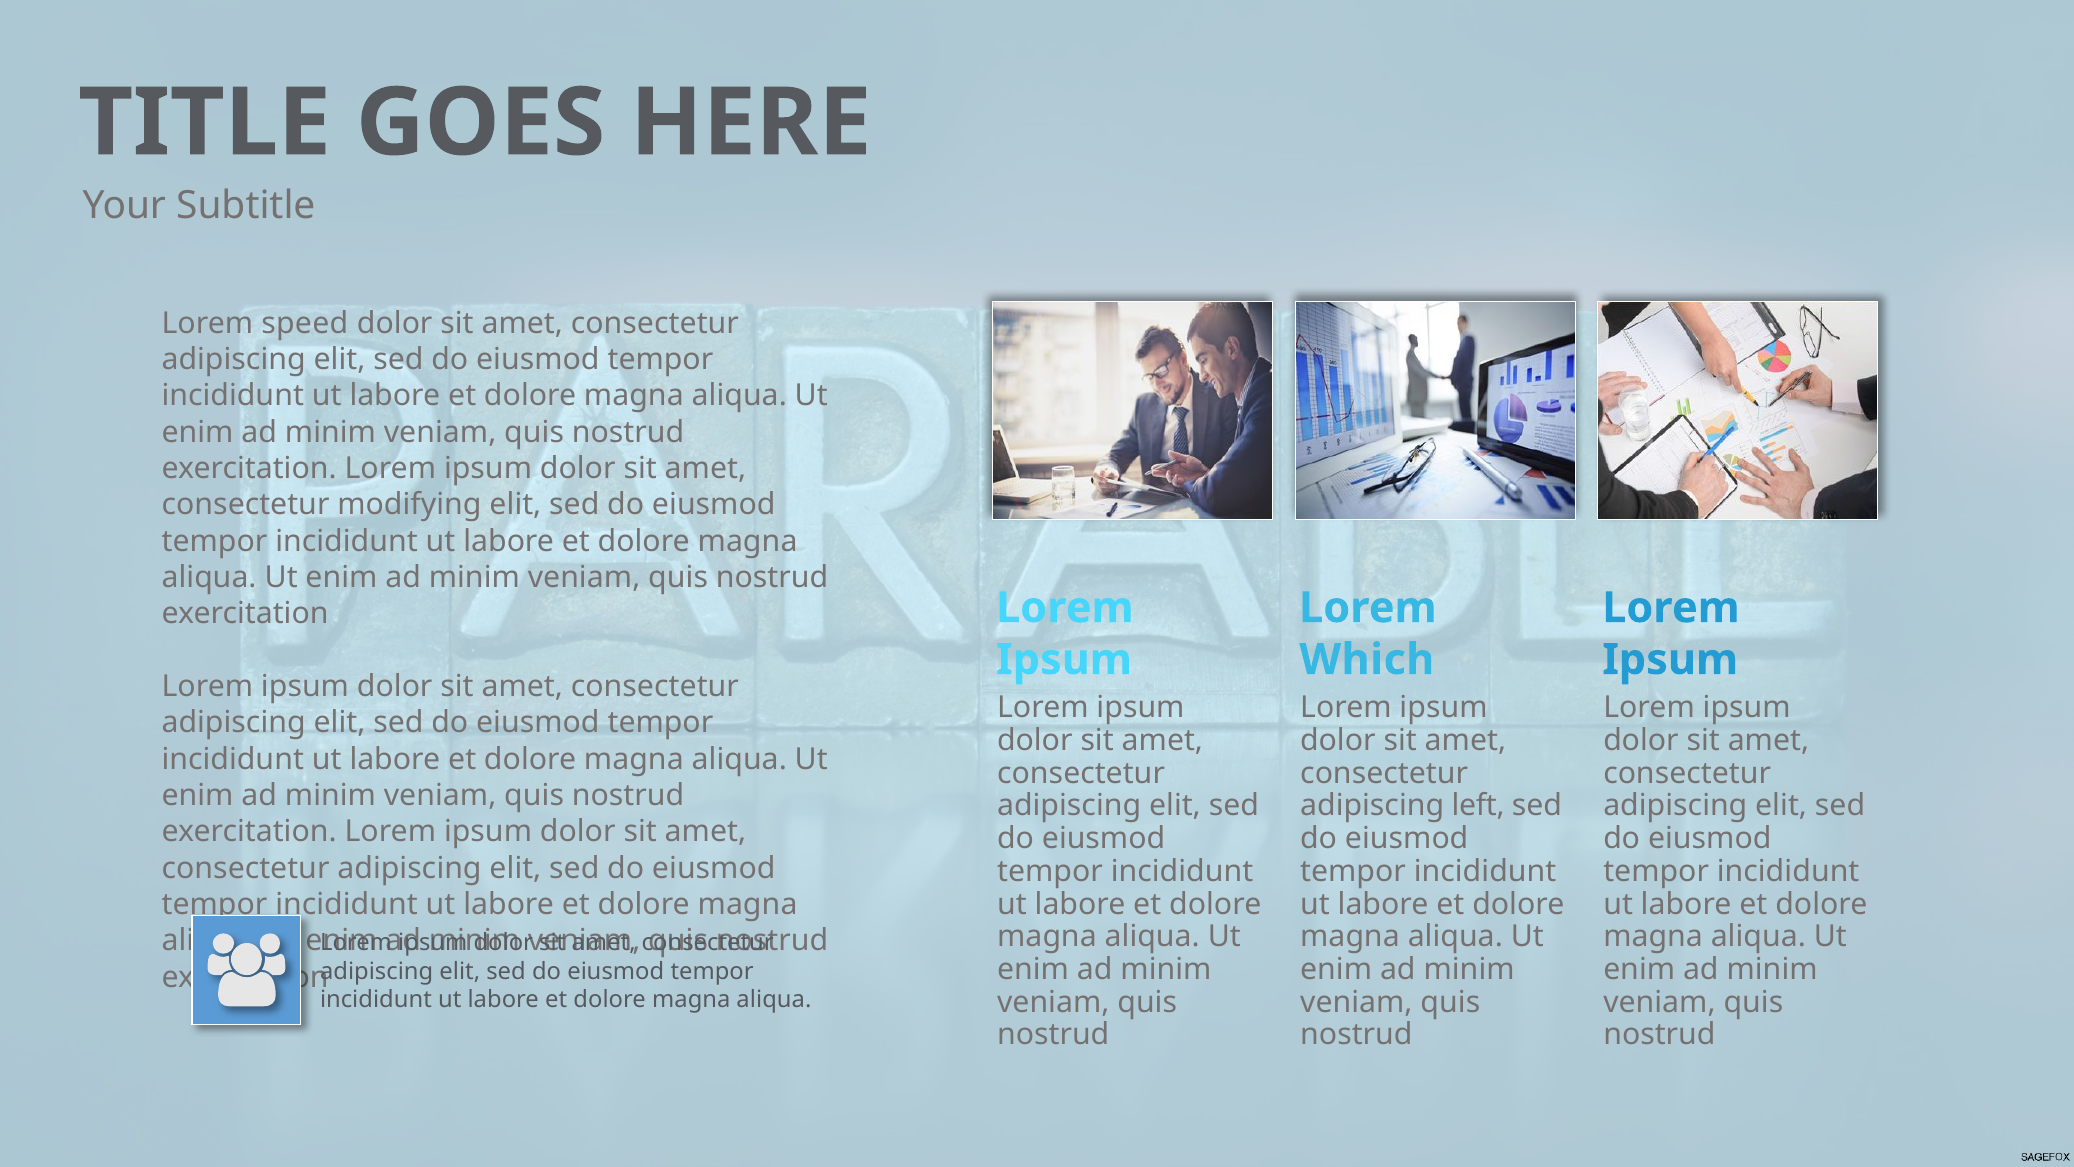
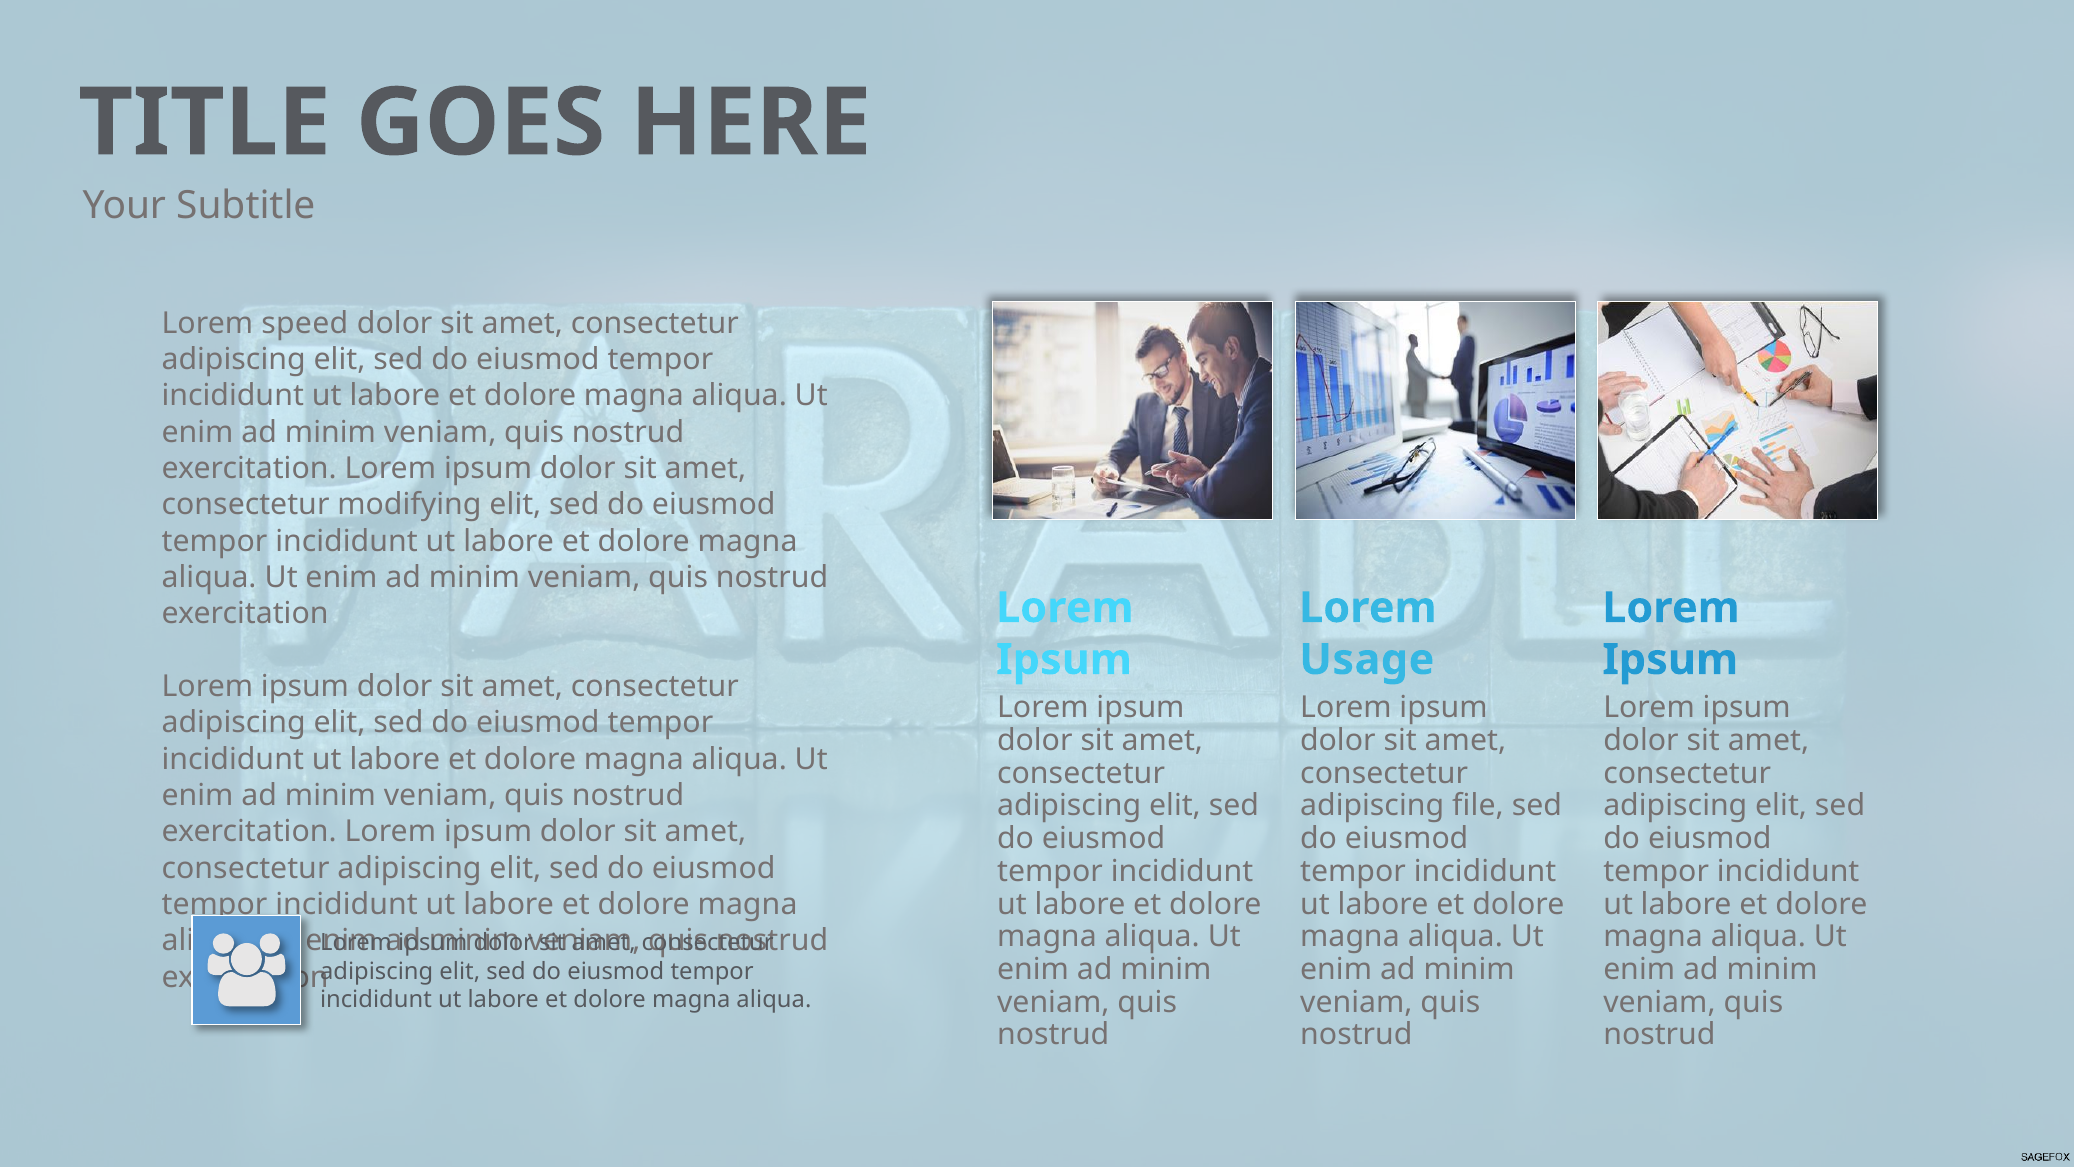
Which: Which -> Usage (1367, 660)
left: left -> file (1478, 806)
